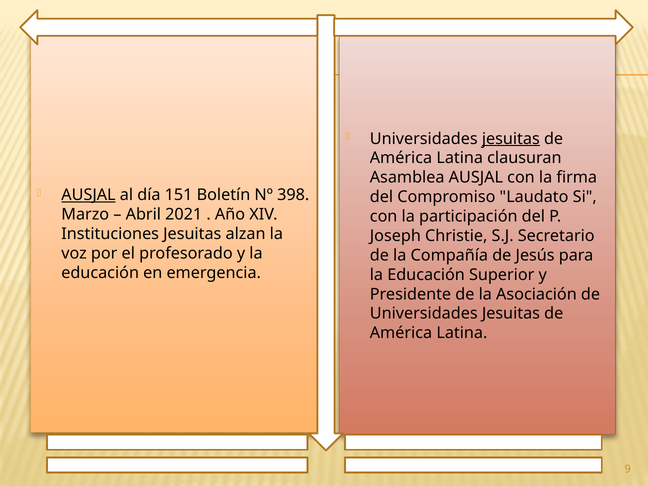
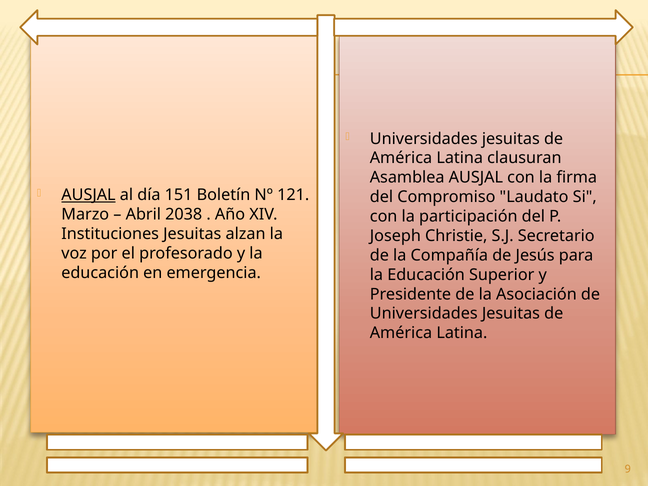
jesuitas underline: present -> none (511, 139)
398: 398 -> 121 (293, 195)
2021: 2021 -> 2038 (184, 215)
